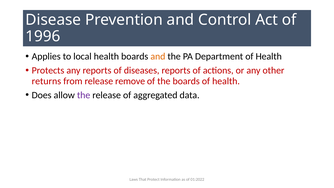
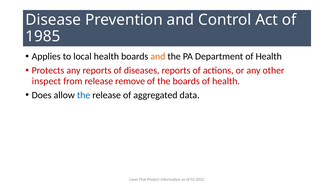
1996: 1996 -> 1985 (43, 36)
returns: returns -> inspect (46, 81)
the colour: purple -> blue (84, 95)
